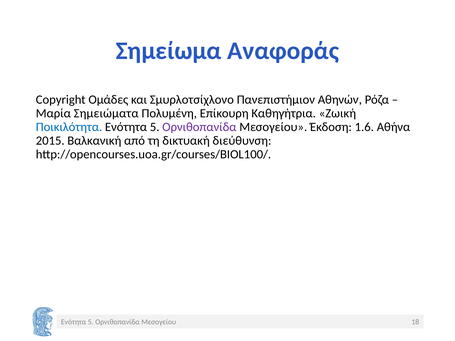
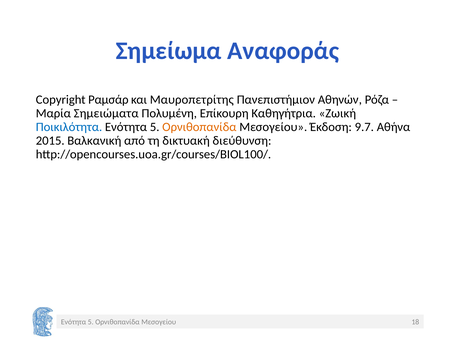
Ομάδες: Ομάδες -> Ραμσάρ (108, 100)
Σμυρλοτσίχλονο: Σμυρλοτσίχλονο -> Μαυροπετρίτης (192, 100)
Ορνιθοπανίδα colour: purple -> orange (199, 127)
1.6: 1.6 -> 9.7 (364, 127)
